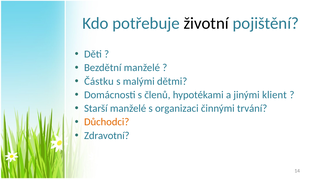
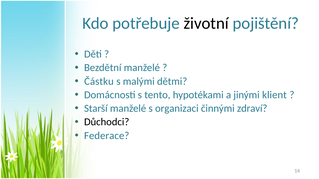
členů: členů -> tento (157, 95)
trvání: trvání -> zdraví (252, 109)
Důchodci colour: orange -> black (107, 122)
Zdravotní: Zdravotní -> Federace (107, 136)
